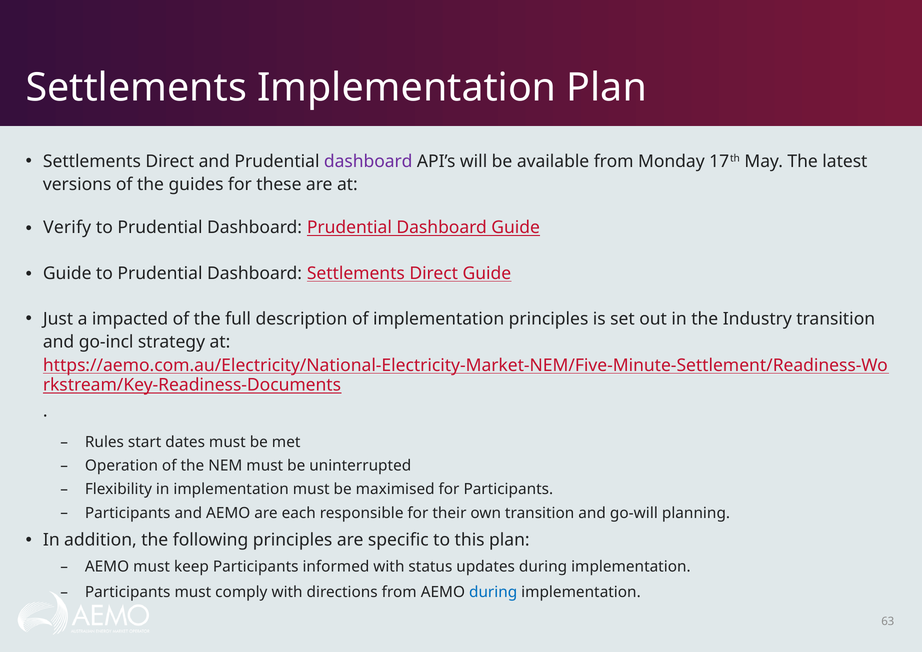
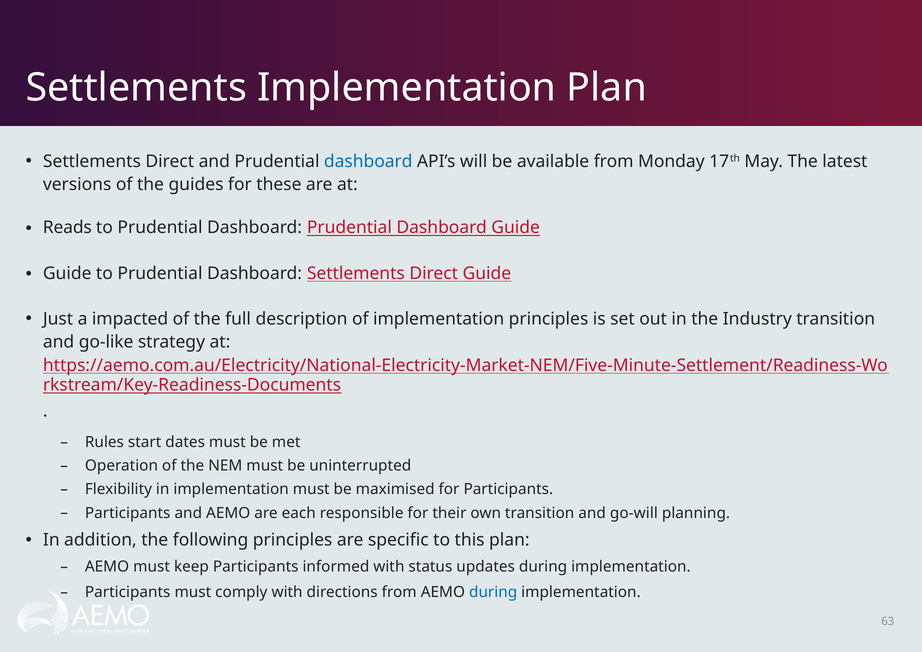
dashboard colour: purple -> blue (368, 161)
Verify: Verify -> Reads (67, 227)
go-incl: go-incl -> go-like (106, 342)
